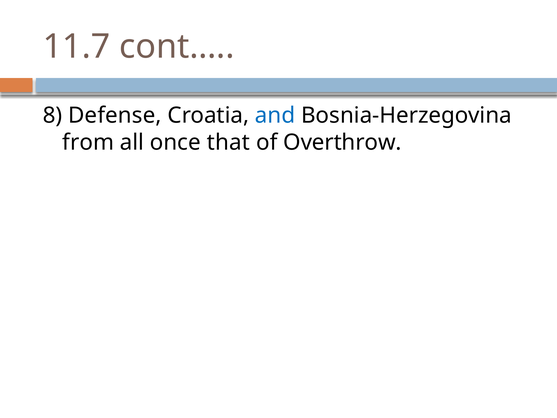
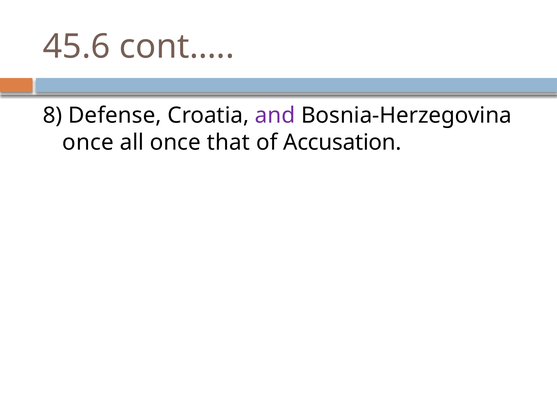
11.7: 11.7 -> 45.6 (77, 46)
and colour: blue -> purple (275, 115)
from: from -> once (88, 142)
Overthrow: Overthrow -> Accusation (342, 142)
